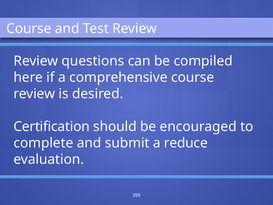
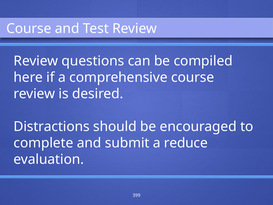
Certification: Certification -> Distractions (52, 126)
